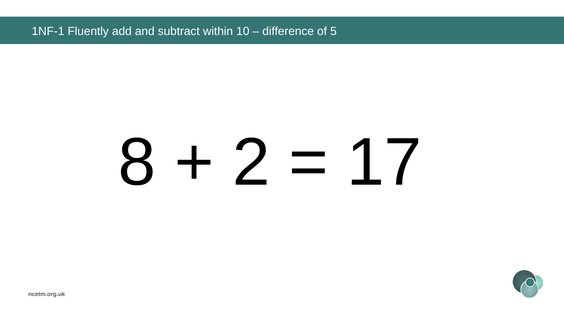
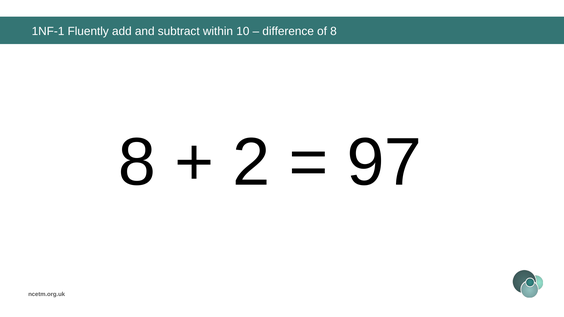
of 5: 5 -> 8 (333, 31)
17: 17 -> 97 (384, 163)
